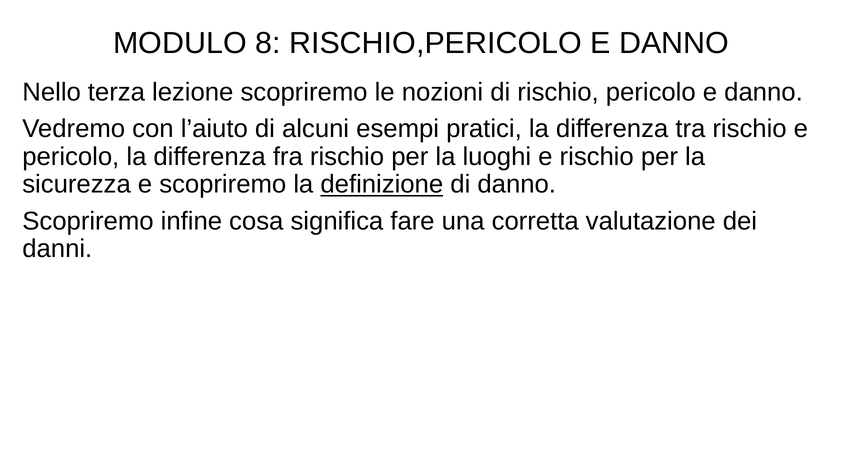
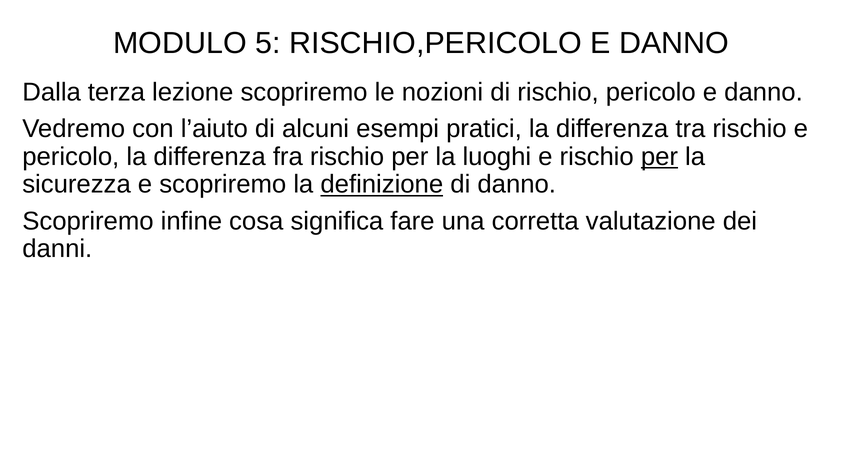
8: 8 -> 5 (268, 43)
Nello: Nello -> Dalla (52, 92)
per underline: none -> present (659, 157)
